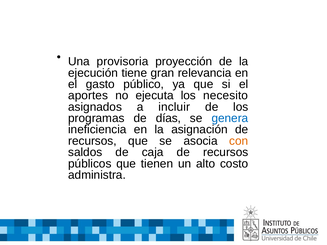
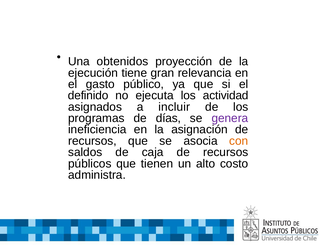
provisoria: provisoria -> obtenidos (123, 62)
aportes: aportes -> definido (88, 96)
necesito: necesito -> actividad (226, 96)
genera colour: blue -> purple (230, 118)
